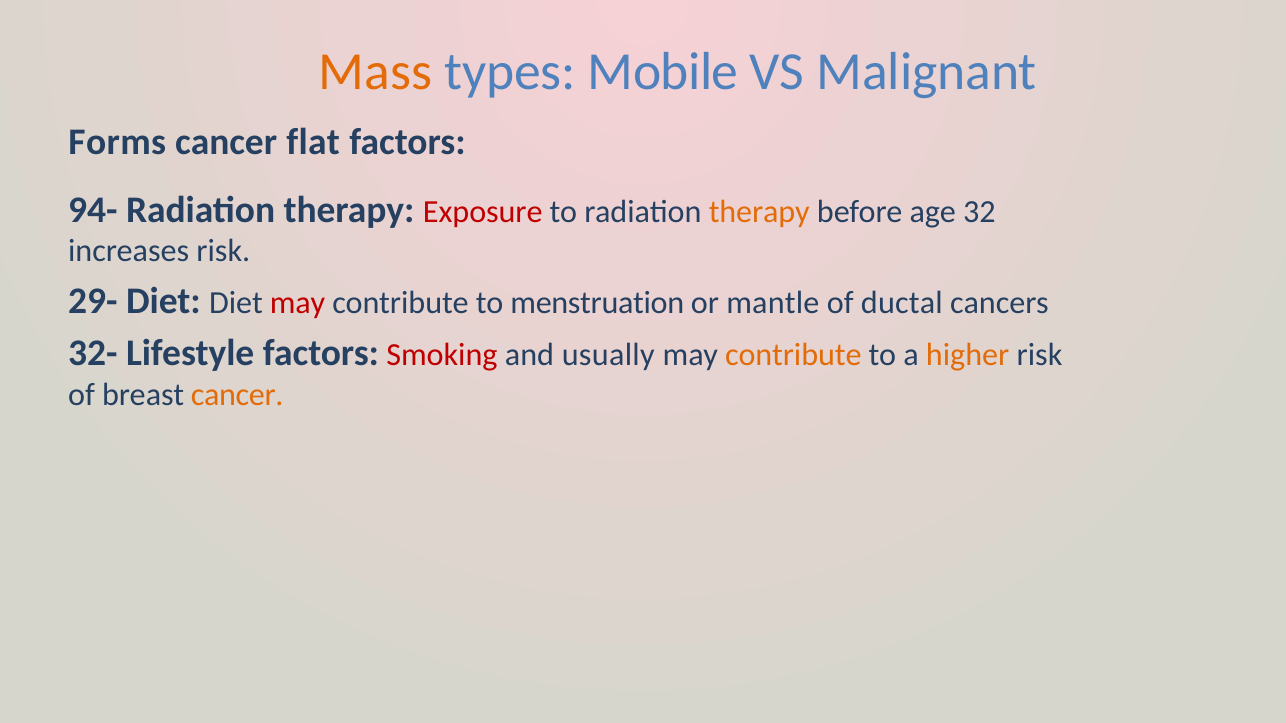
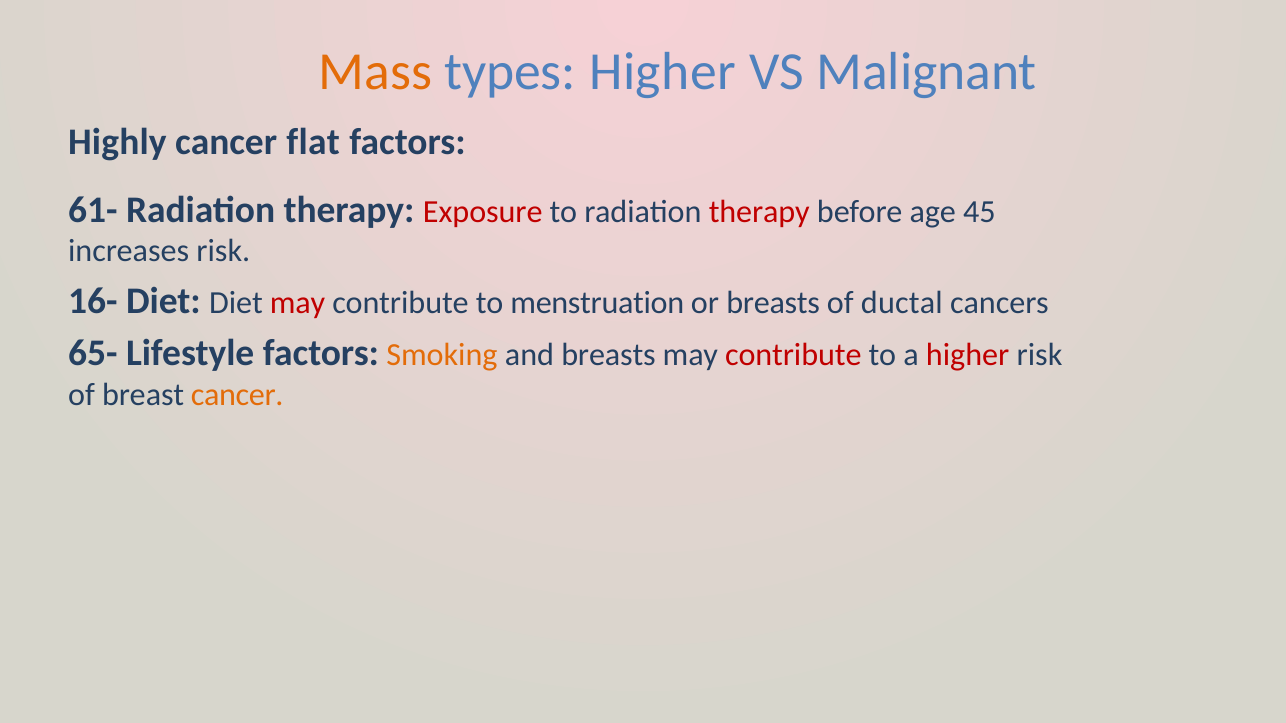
types Mobile: Mobile -> Higher (663, 72)
Forms: Forms -> Highly (117, 142)
94-: 94- -> 61- (93, 210)
therapy colour: orange -> red (759, 212)
32: 32 -> 45 (979, 212)
29-: 29- -> 16- (93, 301)
or mantle: mantle -> breasts (773, 303)
32-: 32- -> 65- (93, 353)
Smoking colour: red -> orange (442, 355)
and usually: usually -> breasts (608, 355)
contribute colour: orange -> red (793, 355)
higher colour: orange -> red (968, 355)
